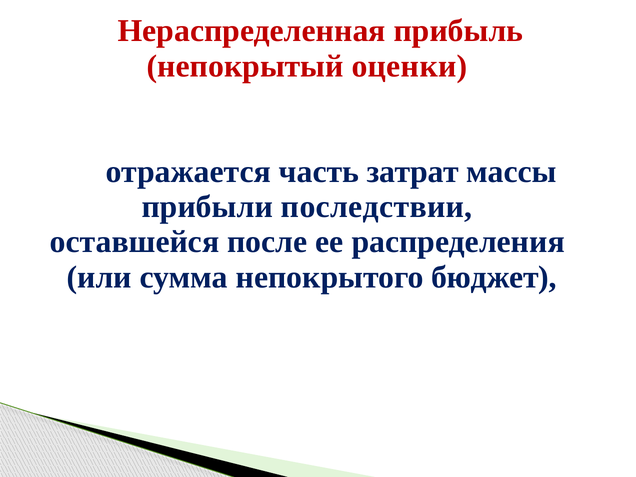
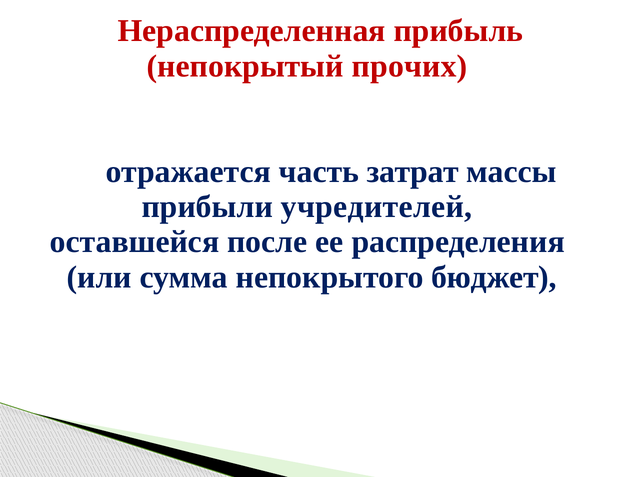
оценки: оценки -> прочих (410, 66)
последствии: последствии -> учредителей (377, 207)
